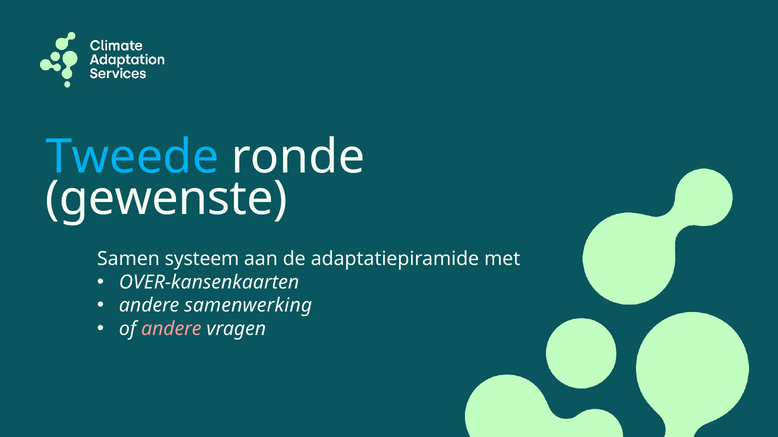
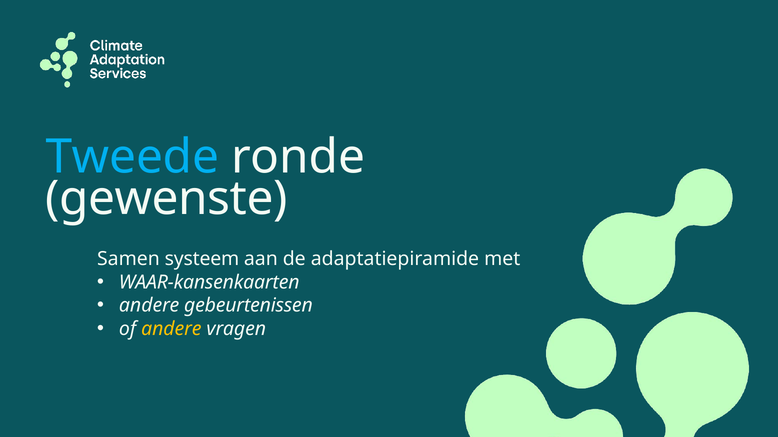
OVER-kansenkaarten: OVER-kansenkaarten -> WAAR-kansenkaarten (209, 283)
samenwerking: samenwerking -> gebeurtenissen (248, 306)
andere colour: pink -> yellow (171, 329)
